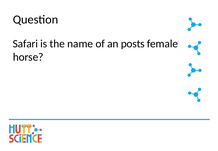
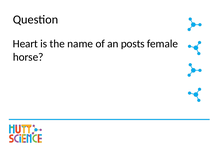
Safari: Safari -> Heart (25, 44)
